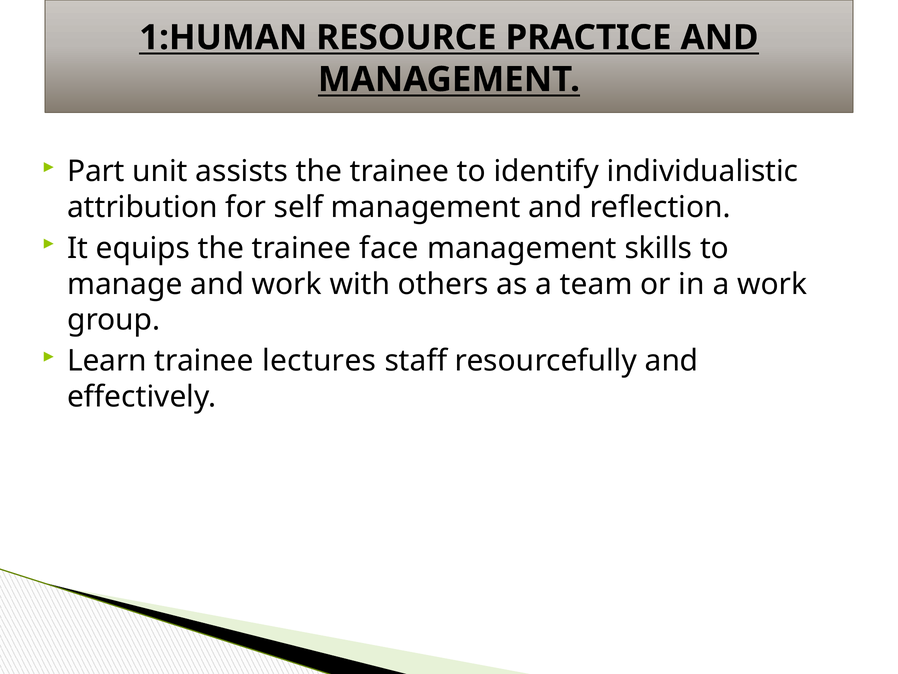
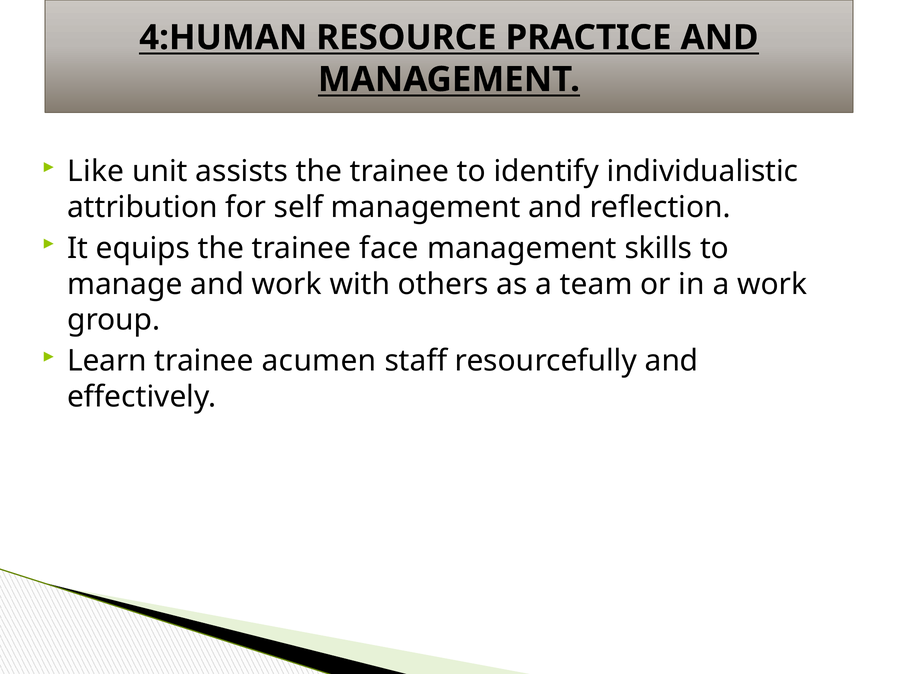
1:HUMAN: 1:HUMAN -> 4:HUMAN (223, 38)
Part: Part -> Like (96, 171)
lectures: lectures -> acumen (319, 361)
